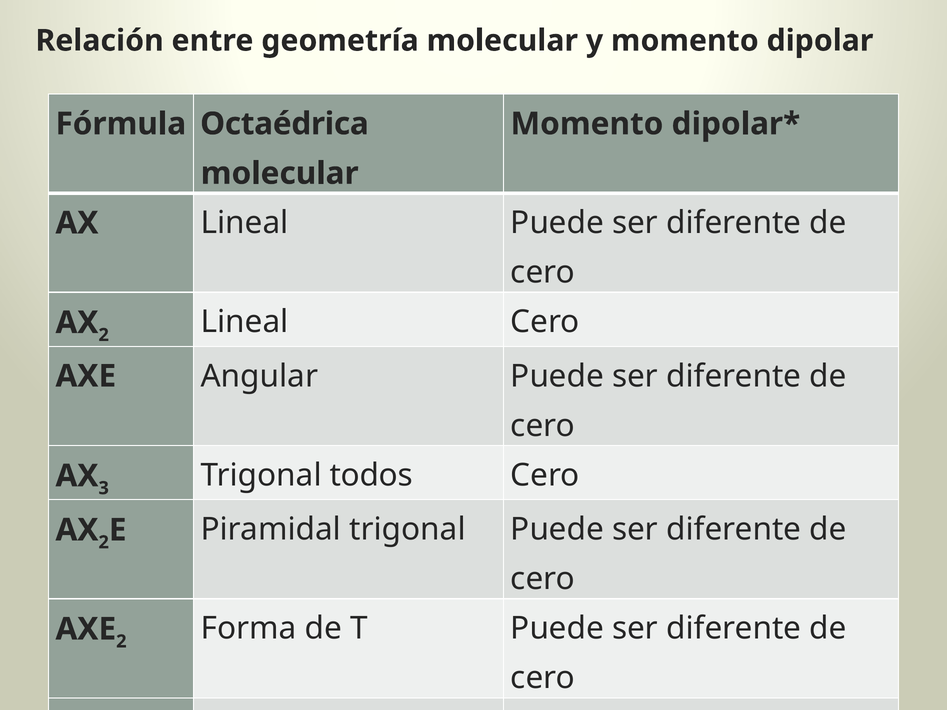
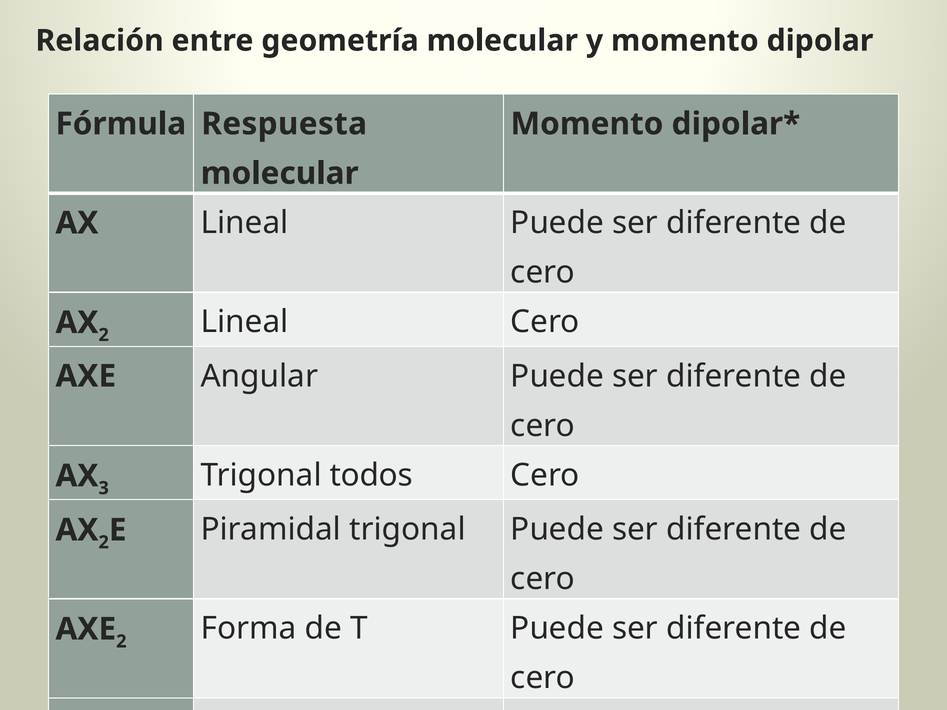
Fórmula Octaédrica: Octaédrica -> Respuesta (284, 124)
